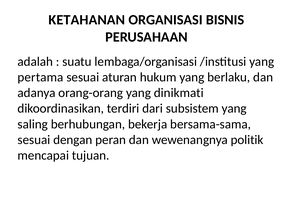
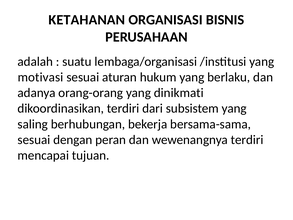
pertama: pertama -> motivasi (40, 77)
wewenangnya politik: politik -> terdiri (247, 140)
